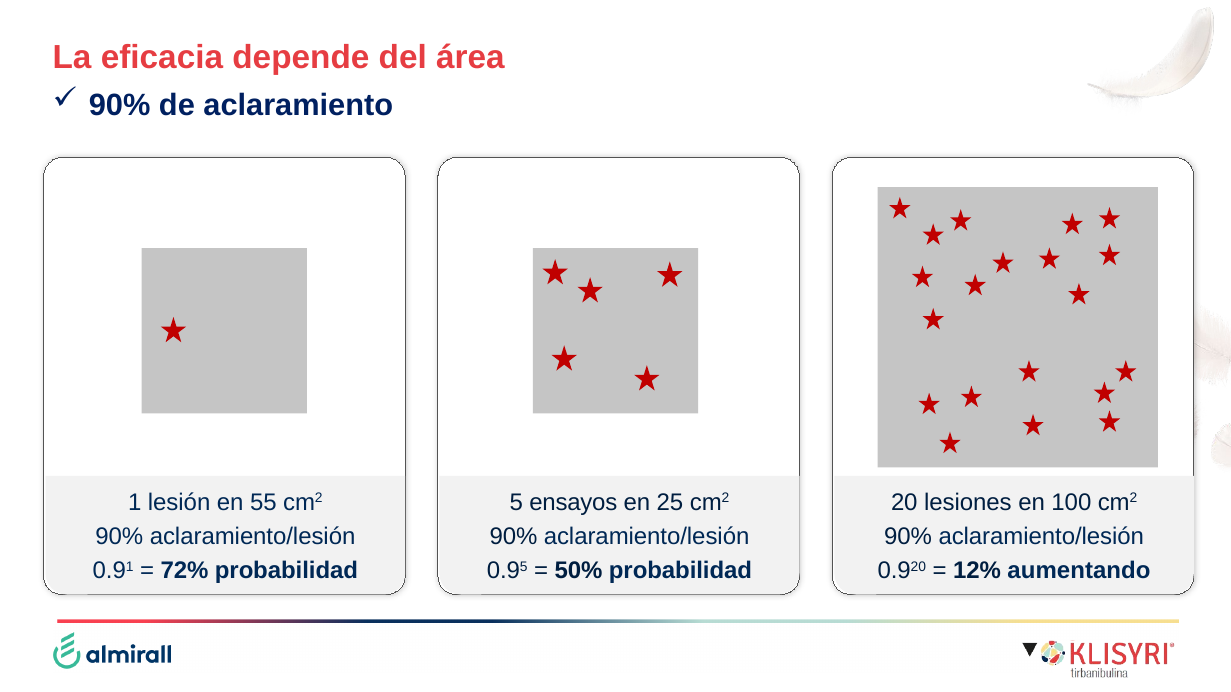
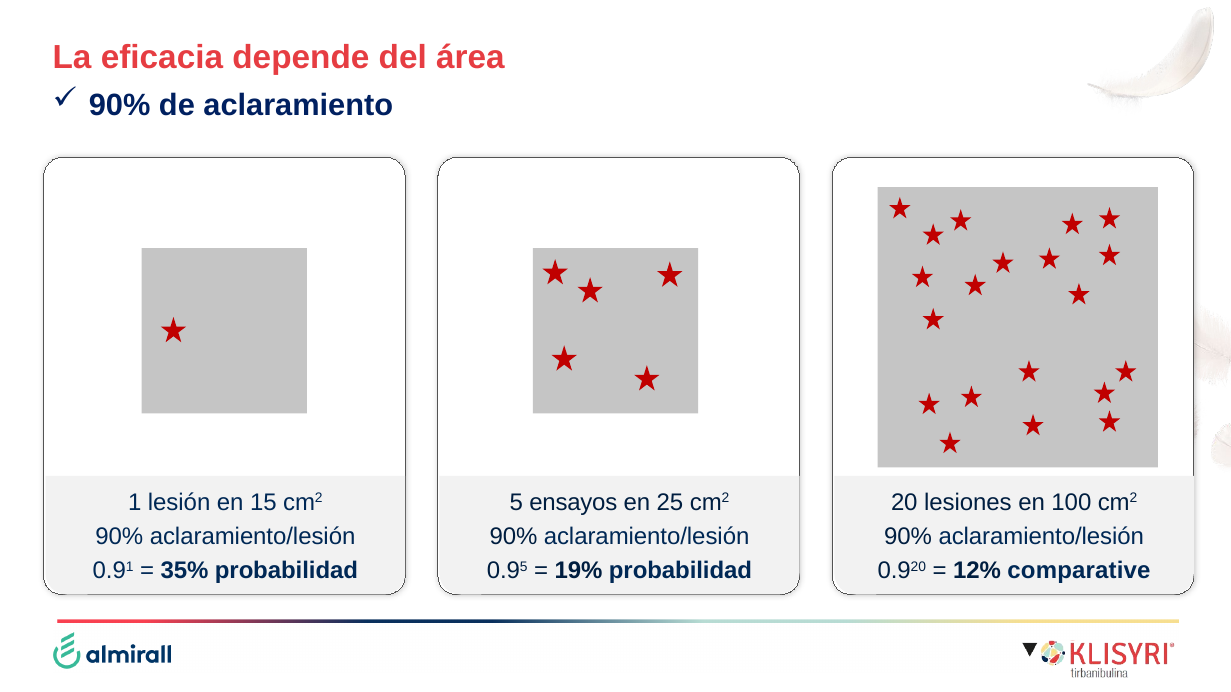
55: 55 -> 15 (263, 502)
72%: 72% -> 35% (185, 571)
50%: 50% -> 19% (579, 571)
aumentando: aumentando -> comparative (1079, 571)
